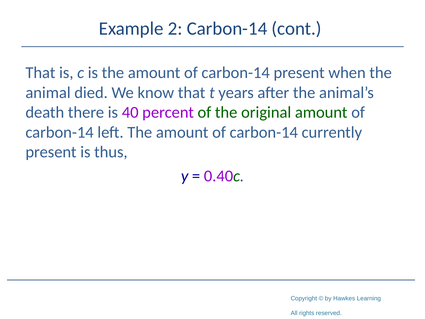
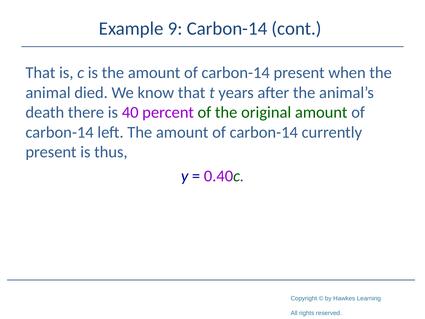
2: 2 -> 9 (175, 29)
